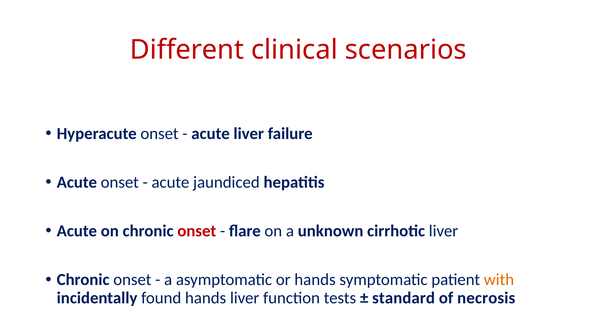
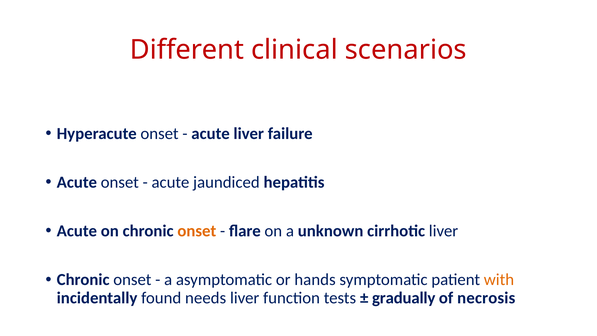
onset colour: red -> orange (197, 231)
found hands: hands -> needs (206, 298)
standard: standard -> gradually (404, 298)
